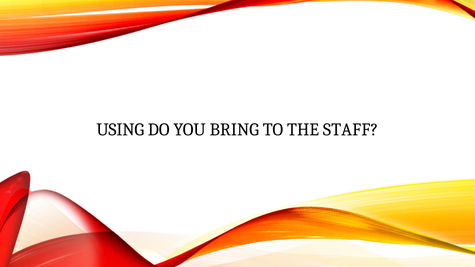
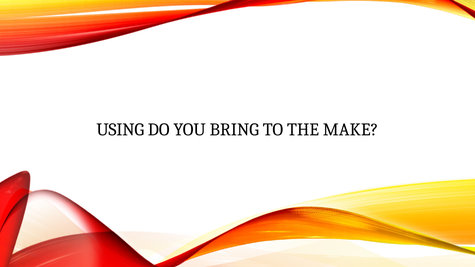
STAFF: STAFF -> MAKE (351, 130)
